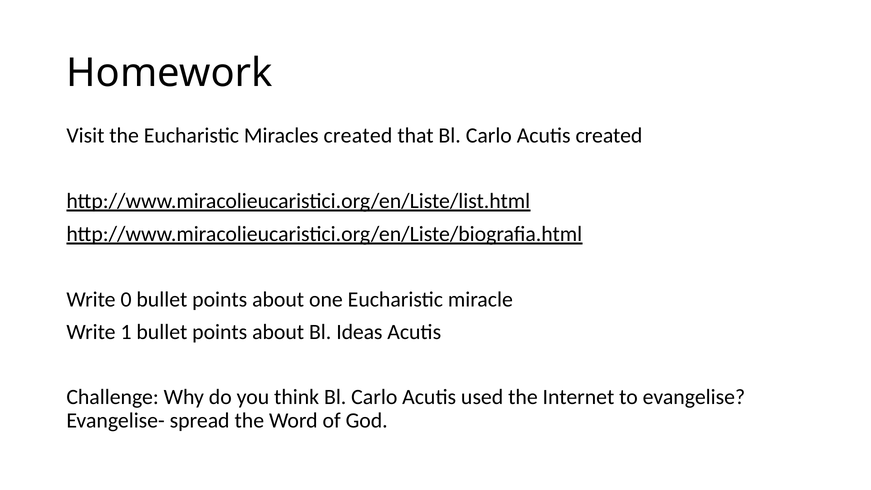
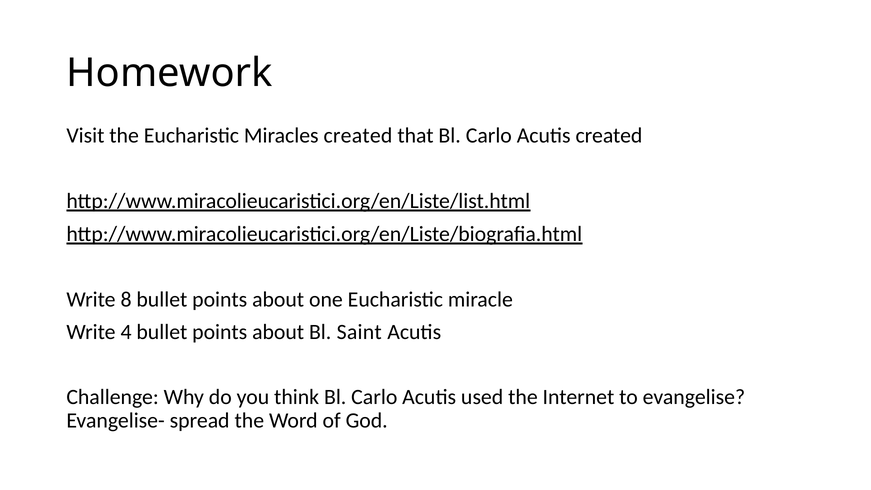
0: 0 -> 8 (126, 299)
1: 1 -> 4 (126, 332)
Ideas: Ideas -> Saint (359, 332)
